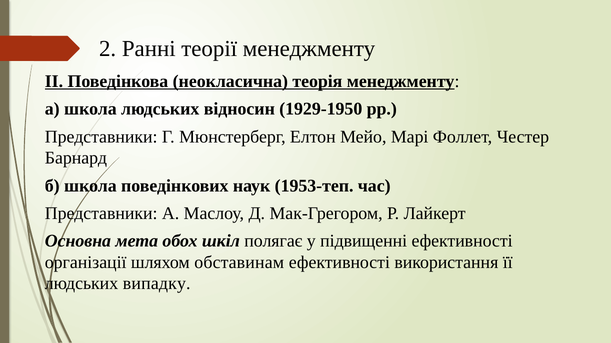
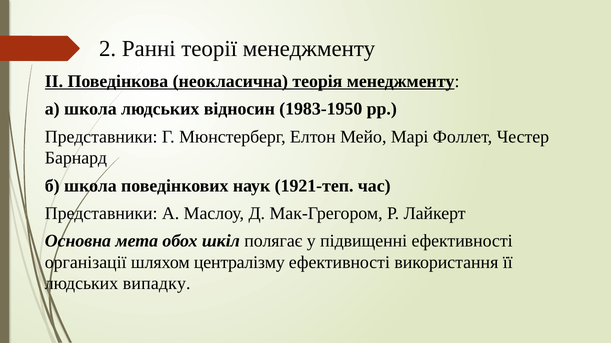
1929-1950: 1929-1950 -> 1983-1950 (321, 109)
1953-теп: 1953-теп -> 1921-теп (314, 186)
обставинам: обставинам -> централізму (239, 263)
